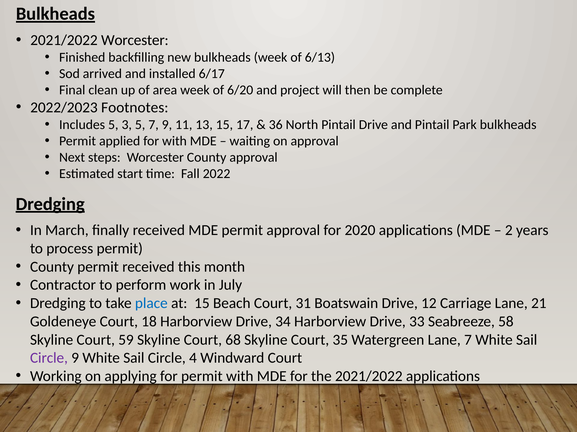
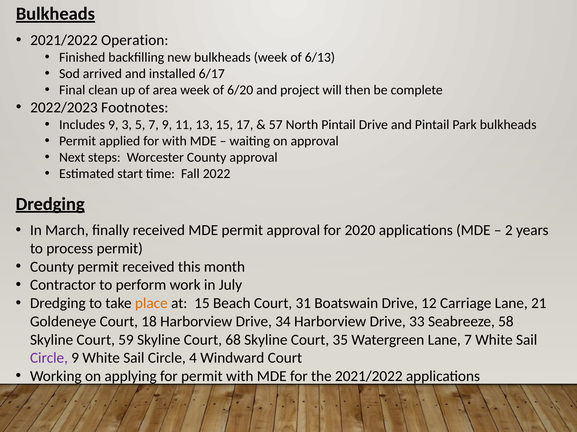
2021/2022 Worcester: Worcester -> Operation (135, 40)
Includes 5: 5 -> 9 (113, 125)
36: 36 -> 57 (276, 125)
place colour: blue -> orange (151, 304)
